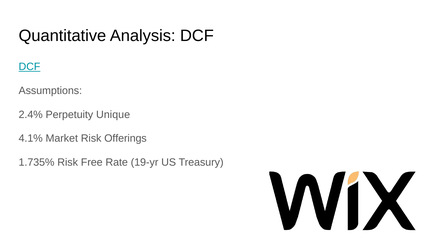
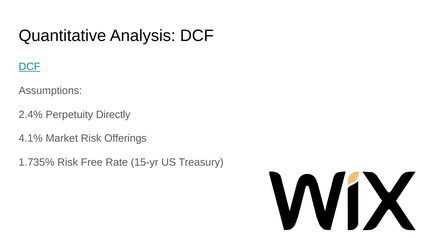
Unique: Unique -> Directly (113, 114)
19-yr: 19-yr -> 15-yr (145, 162)
